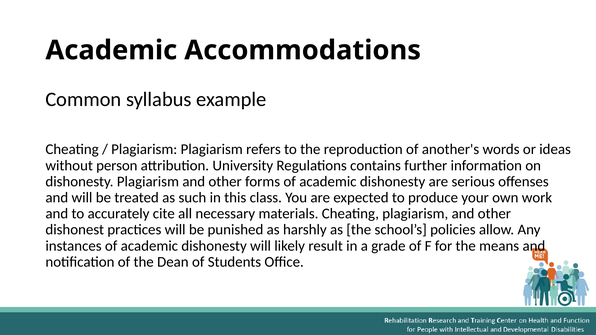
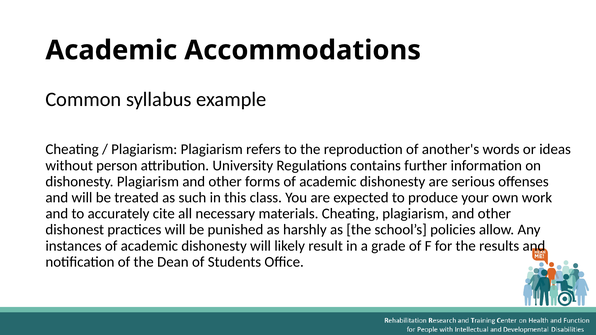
means: means -> results (499, 246)
